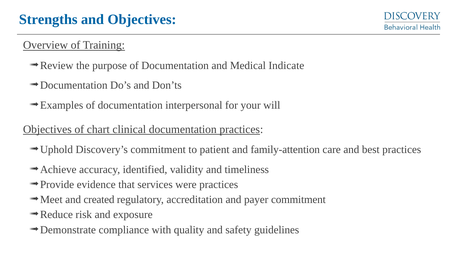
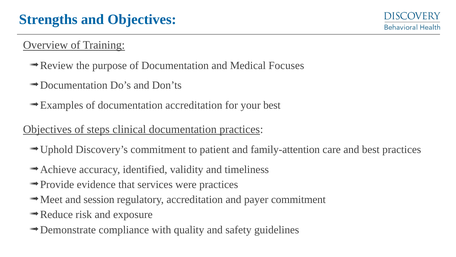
Indicate: Indicate -> Focuses (286, 65)
documentation interpersonal: interpersonal -> accreditation (194, 105)
your will: will -> best (272, 105)
chart: chart -> steps (98, 129)
created: created -> session (99, 199)
